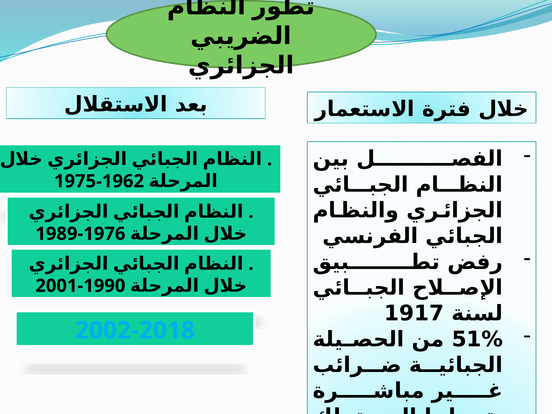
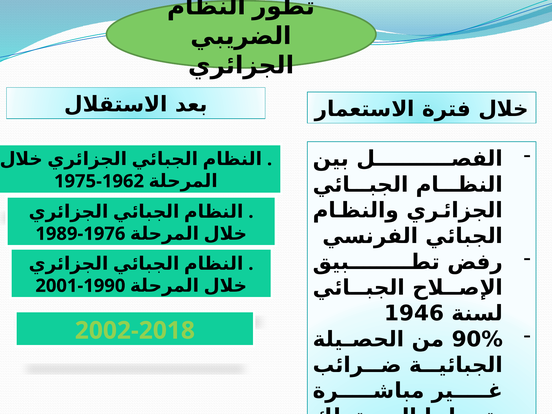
1917: 1917 -> 1946 (414, 314)
2002-2018 colour: light blue -> light green (135, 331)
51%: 51% -> 90% (477, 339)
